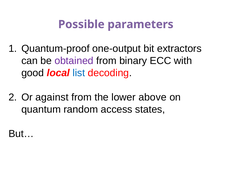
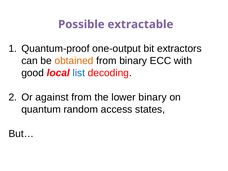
parameters: parameters -> extractable (140, 24)
obtained colour: purple -> orange (74, 61)
lower above: above -> binary (153, 97)
